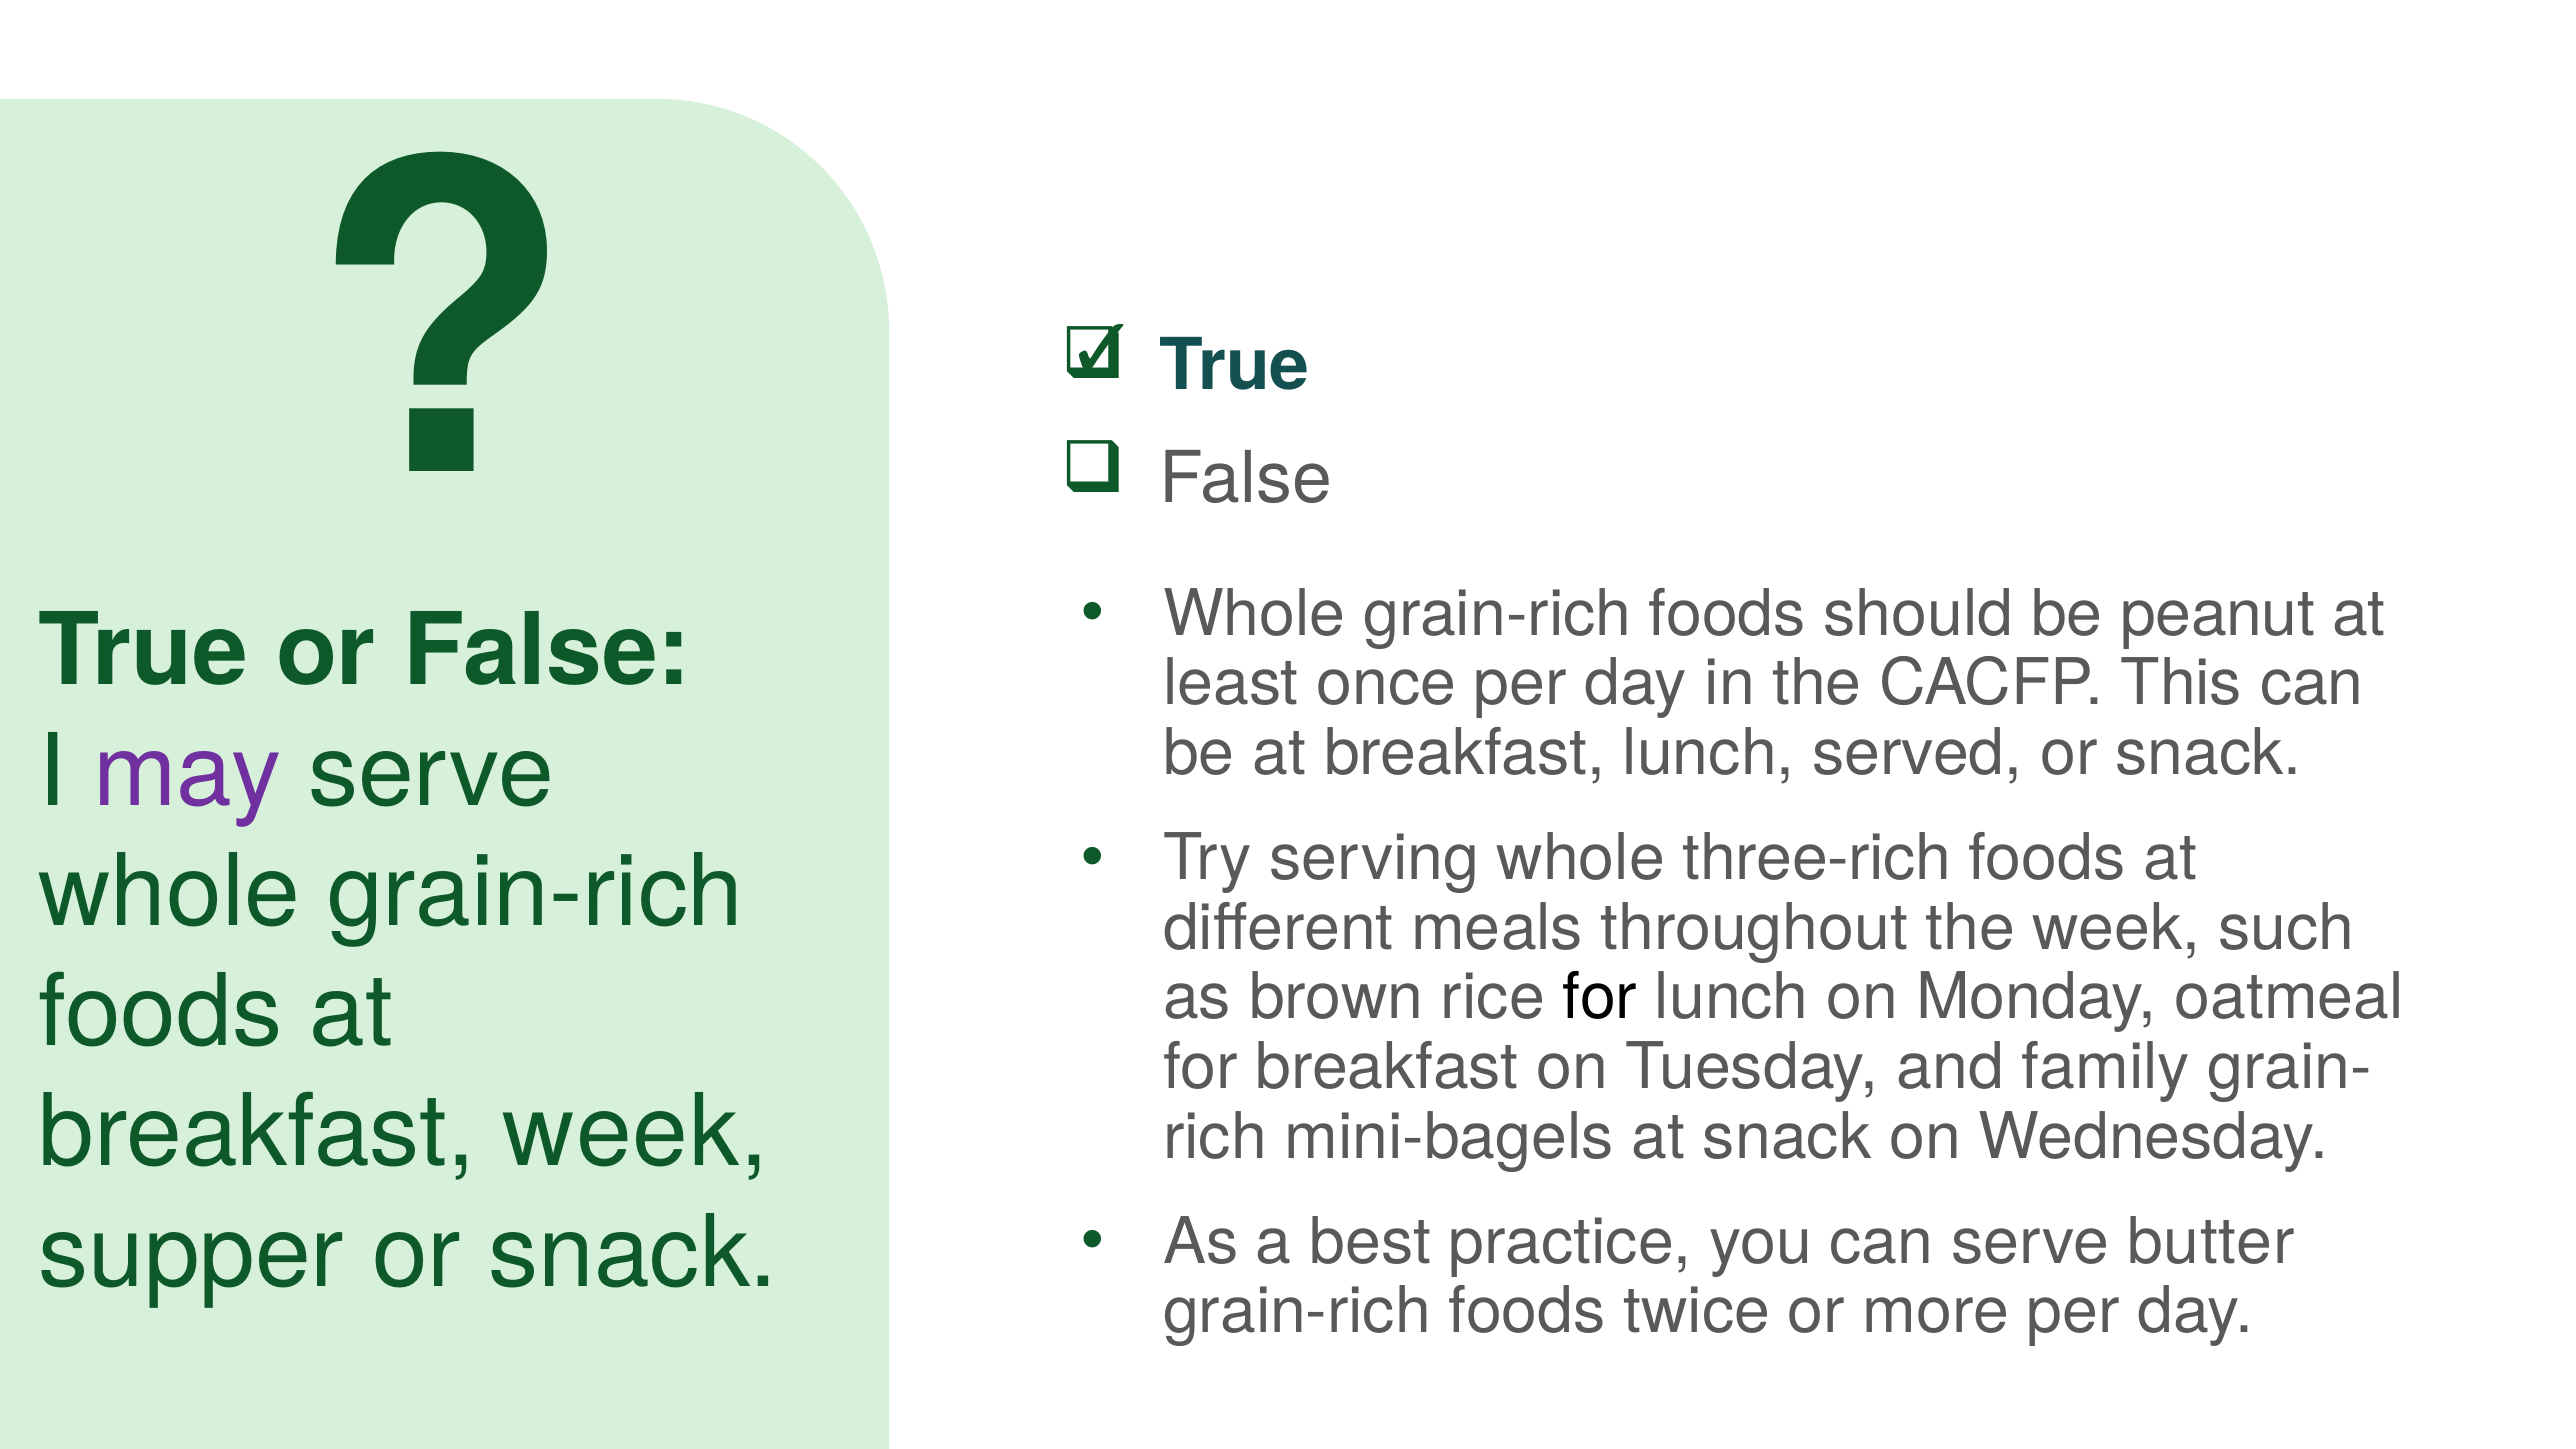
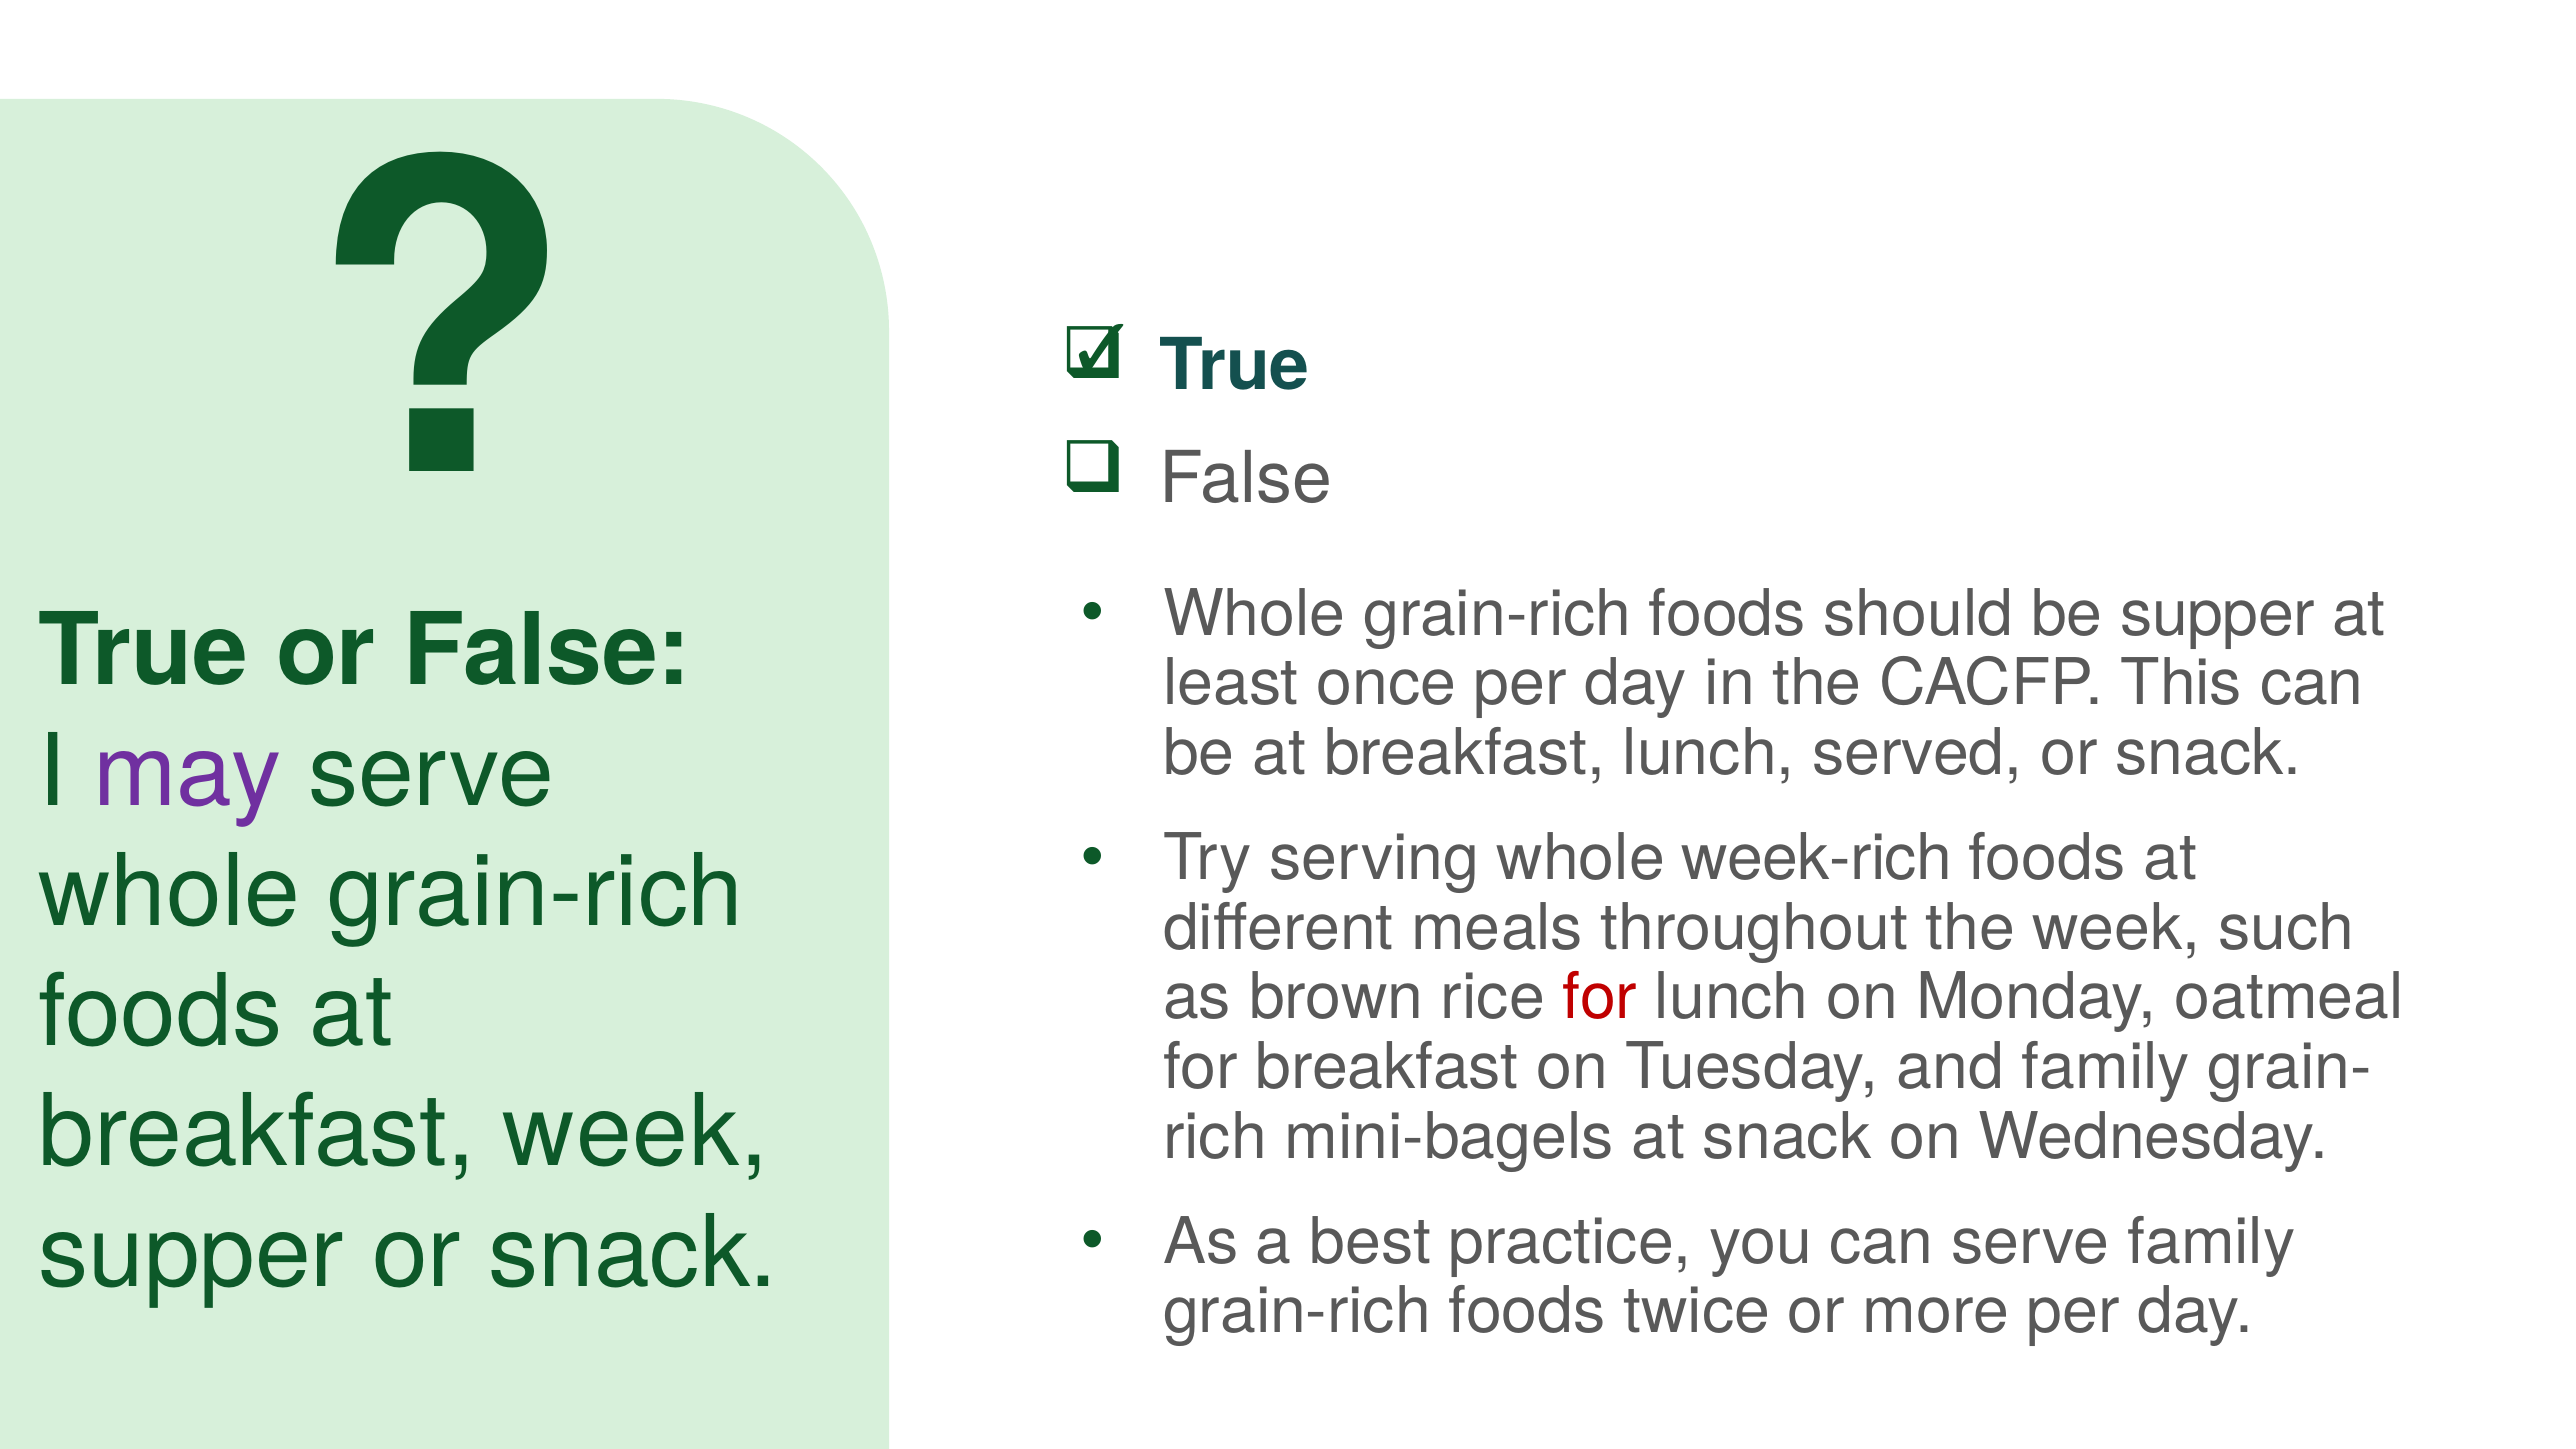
be peanut: peanut -> supper (2218, 614)
three-rich: three-rich -> week-rich (1817, 859)
for colour: black -> red (1600, 998)
serve butter: butter -> family (2211, 1242)
